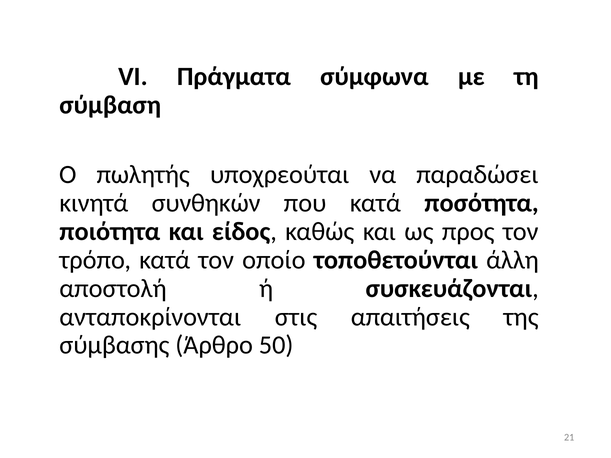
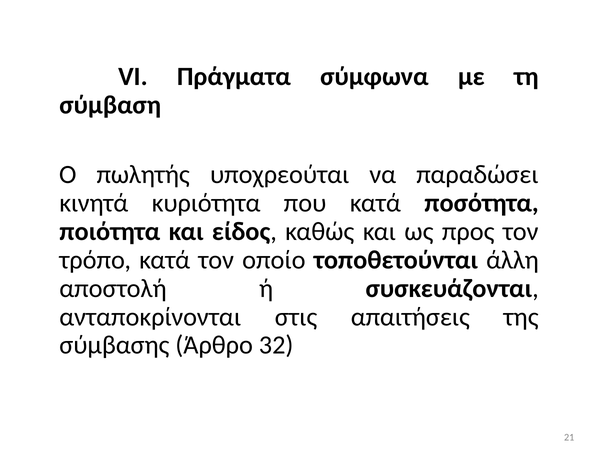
συνθηκών: συνθηκών -> κυριότητα (206, 203)
50: 50 -> 32 (276, 346)
